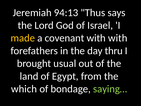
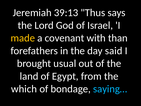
94:13: 94:13 -> 39:13 (66, 13)
with with: with -> than (118, 38)
thru: thru -> said (114, 51)
saying… colour: light green -> light blue (110, 89)
